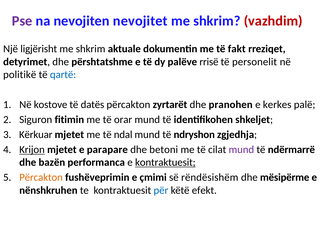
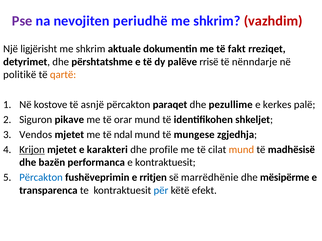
nevojitet: nevojitet -> periudhë (140, 21)
personelit: personelit -> nënndarje (255, 62)
qartë colour: blue -> orange (63, 75)
datës: datës -> asnjë (92, 105)
zyrtarët: zyrtarët -> paraqet (170, 105)
pranohen: pranohen -> pezullime (231, 105)
fitimin: fitimin -> pikave (69, 120)
Kërkuar: Kërkuar -> Vendos (36, 135)
ndryshon: ndryshon -> mungese (194, 135)
parapare: parapare -> karakteri (107, 150)
betoni: betoni -> profile (164, 150)
mund colour: purple -> orange (241, 150)
ndërmarrë: ndërmarrë -> madhësisë (291, 150)
kontraktuesit underline: present -> none (165, 163)
Përcakton colour: orange -> blue (41, 178)
çmimi: çmimi -> rritjen (153, 178)
rëndësishëm: rëndësishëm -> marrëdhënie (210, 178)
nënshkruhen: nënshkruhen -> transparenca (48, 191)
